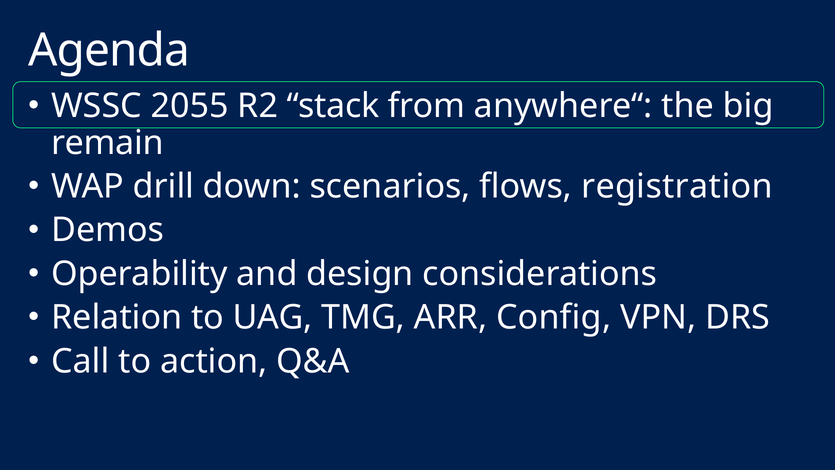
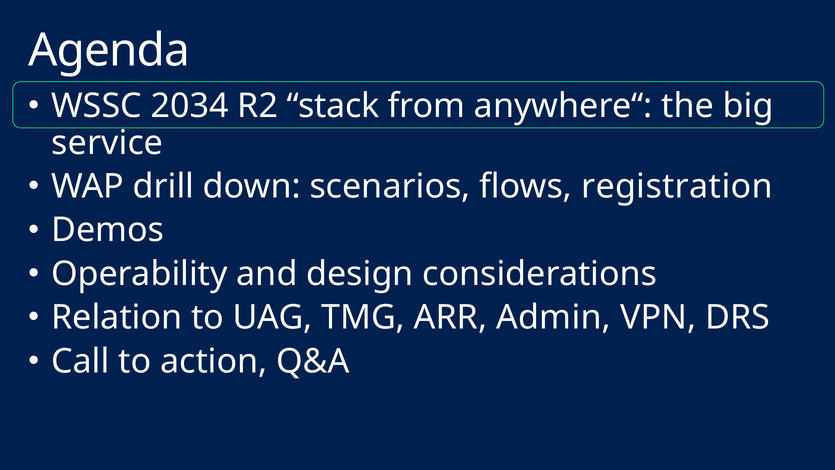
2055: 2055 -> 2034 (190, 106)
remain: remain -> service (107, 143)
Config: Config -> Admin (554, 317)
